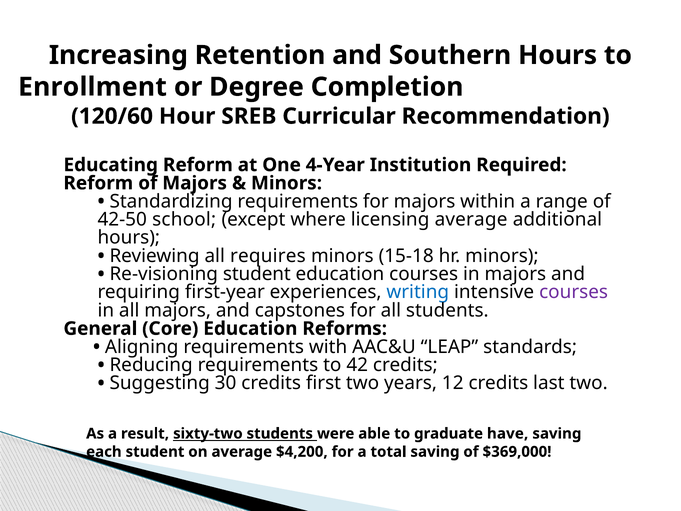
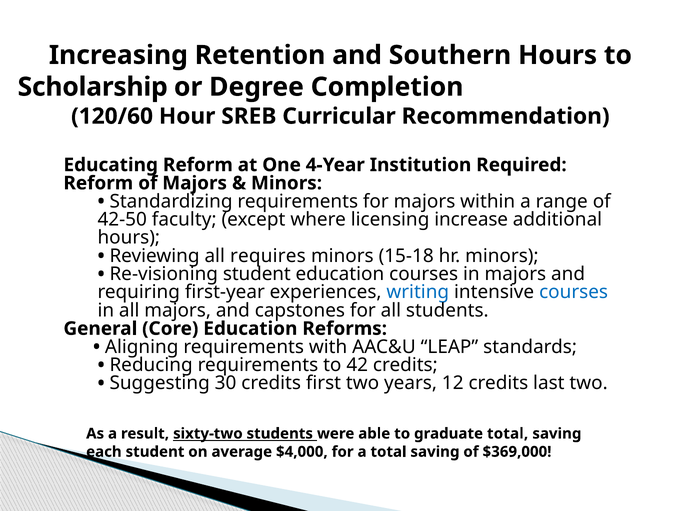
Enrollment: Enrollment -> Scholarship (93, 87)
school: school -> faculty (184, 219)
licensing average: average -> increase (471, 219)
courses colour: purple -> blue (574, 292)
graduate have: have -> total (508, 433)
$4,200: $4,200 -> $4,000 (302, 452)
